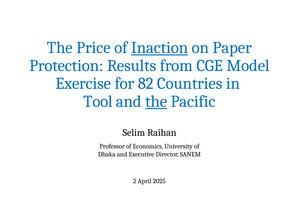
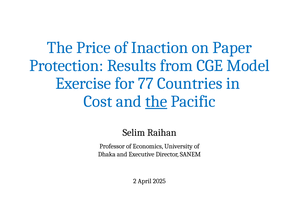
Inaction underline: present -> none (160, 48)
82: 82 -> 77 (146, 84)
Tool: Tool -> Cost (98, 102)
